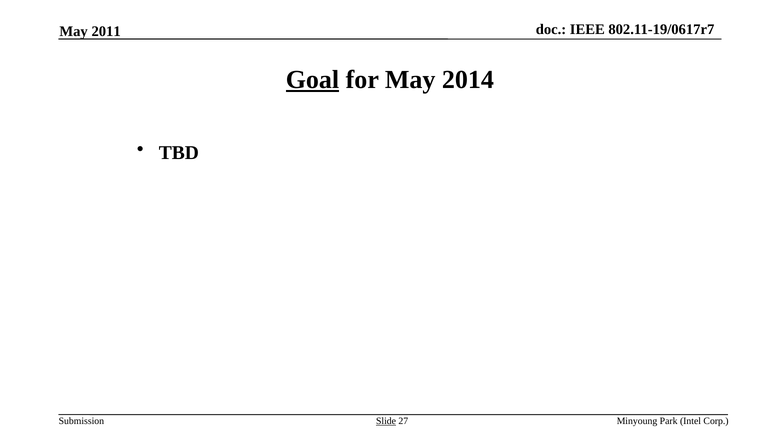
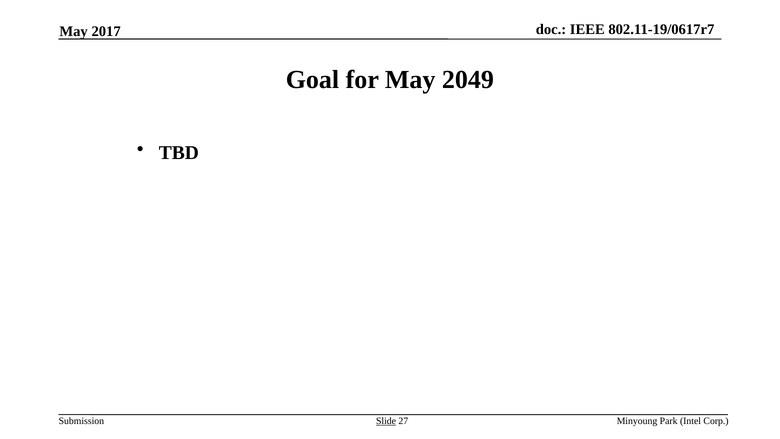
2011: 2011 -> 2017 (106, 31)
Goal underline: present -> none (312, 80)
2014: 2014 -> 2049 (468, 80)
